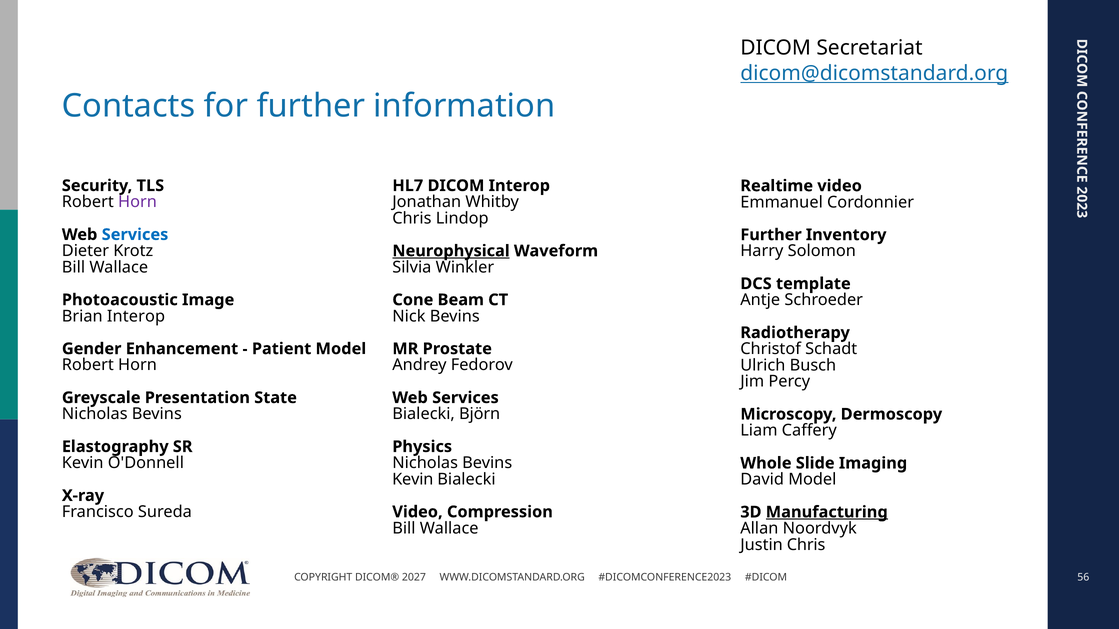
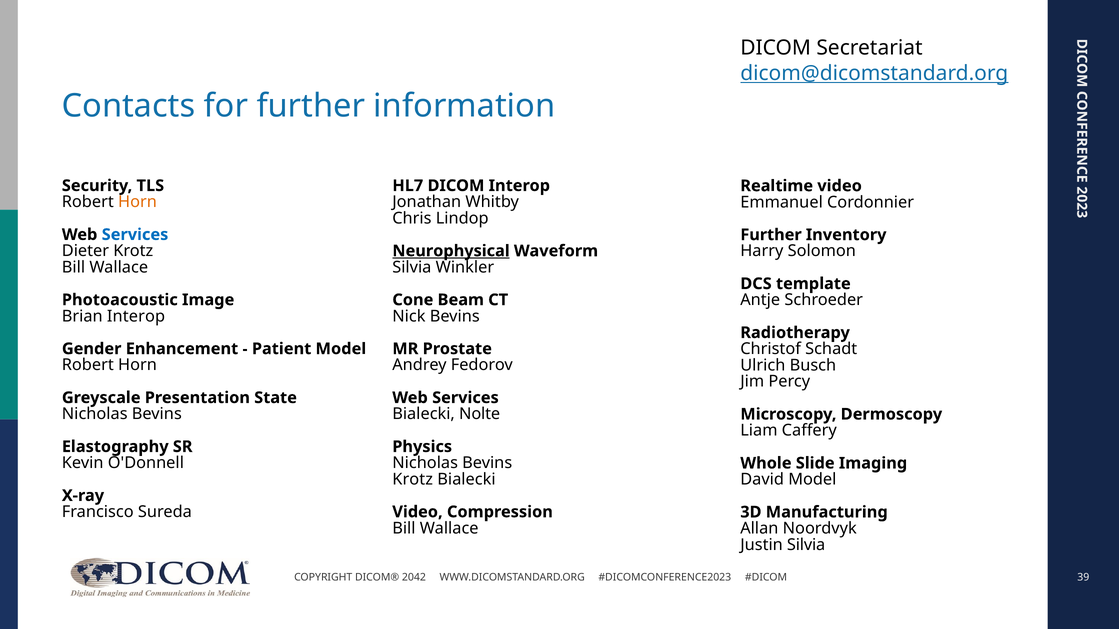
Horn colour: purple -> orange (138, 202)
Björn: Björn -> Nolte (480, 414)
Kevin: Kevin -> Krotz (413, 480)
Manufacturing underline: present -> none (827, 513)
Justin Chris: Chris -> Silvia (806, 545)
2027: 2027 -> 2042 (414, 578)
56: 56 -> 39 (1083, 578)
